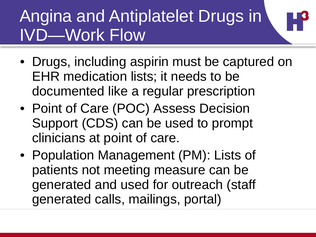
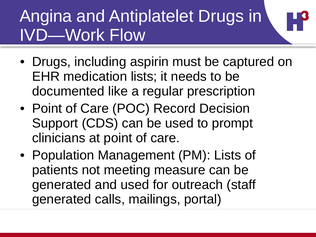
Assess: Assess -> Record (175, 109)
